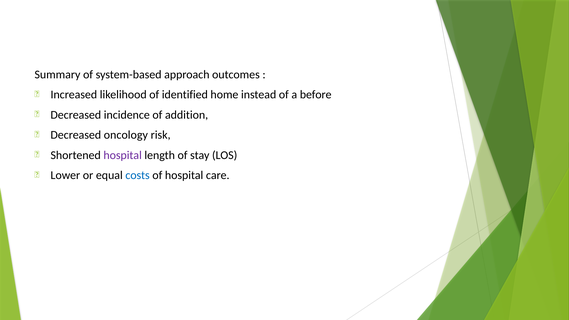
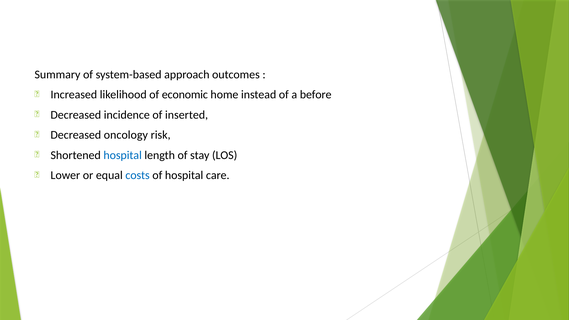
identified: identified -> economic (185, 95)
addition: addition -> inserted (187, 115)
hospital colour: purple -> blue (123, 155)
